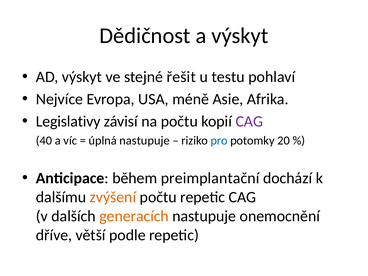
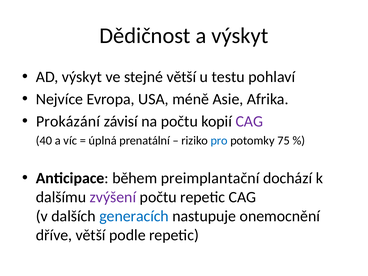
stejné řešit: řešit -> větší (181, 77)
Legislativy: Legislativy -> Prokázání (68, 121)
úplná nastupuje: nastupuje -> prenatální (145, 141)
20: 20 -> 75 (284, 141)
zvýšení colour: orange -> purple (113, 197)
generacích colour: orange -> blue (134, 216)
